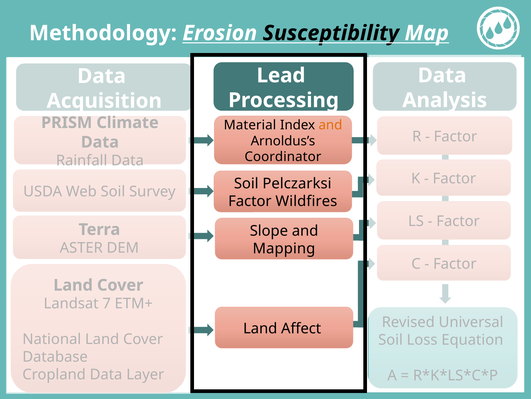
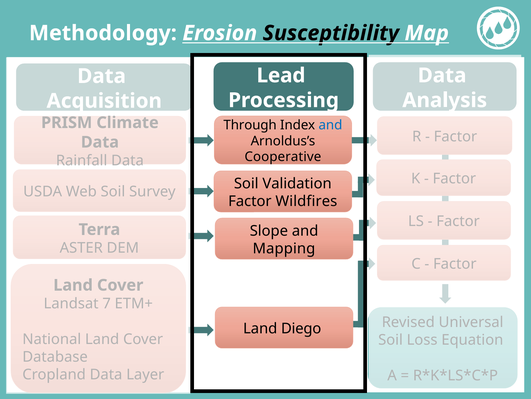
Material: Material -> Through (250, 125)
and colour: orange -> blue (330, 125)
Coordinator: Coordinator -> Cooperative (283, 157)
Pelczarksi: Pelczarksi -> Validation (297, 183)
Affect: Affect -> Diego (301, 328)
